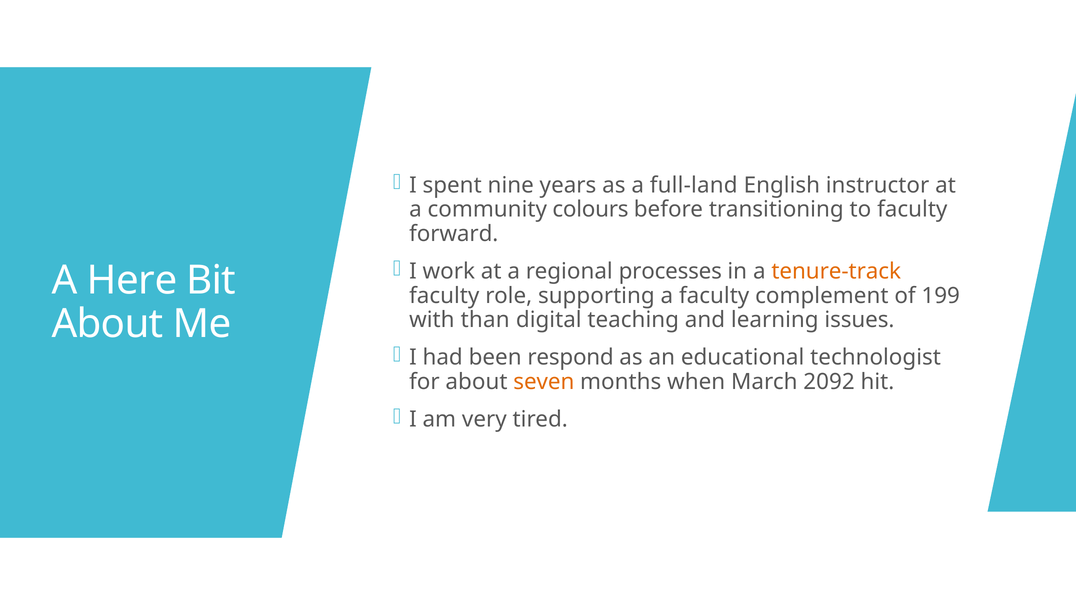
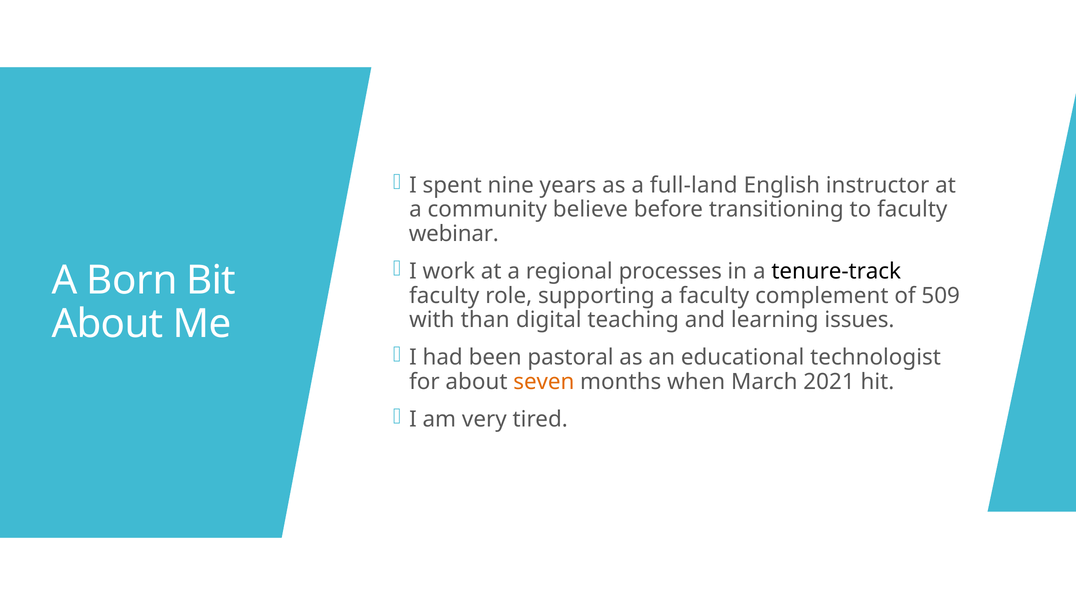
colours: colours -> believe (590, 210)
forward: forward -> webinar (454, 234)
tenure-track colour: orange -> black (836, 272)
Here: Here -> Born (132, 281)
199: 199 -> 509 (941, 296)
respond: respond -> pastoral (571, 358)
2092: 2092 -> 2021 (829, 382)
